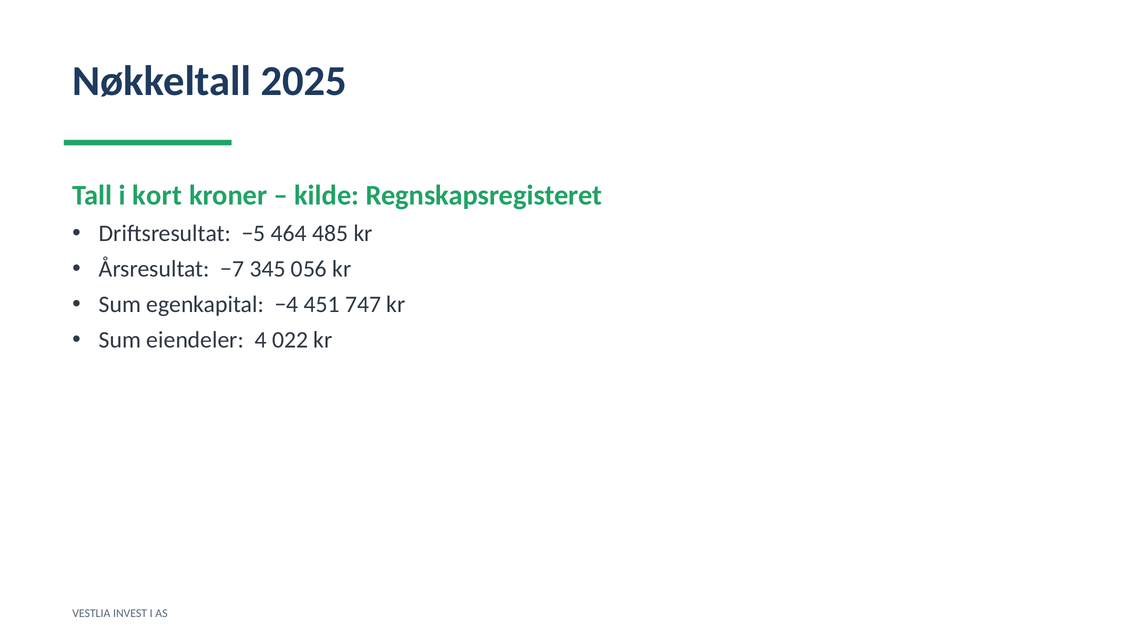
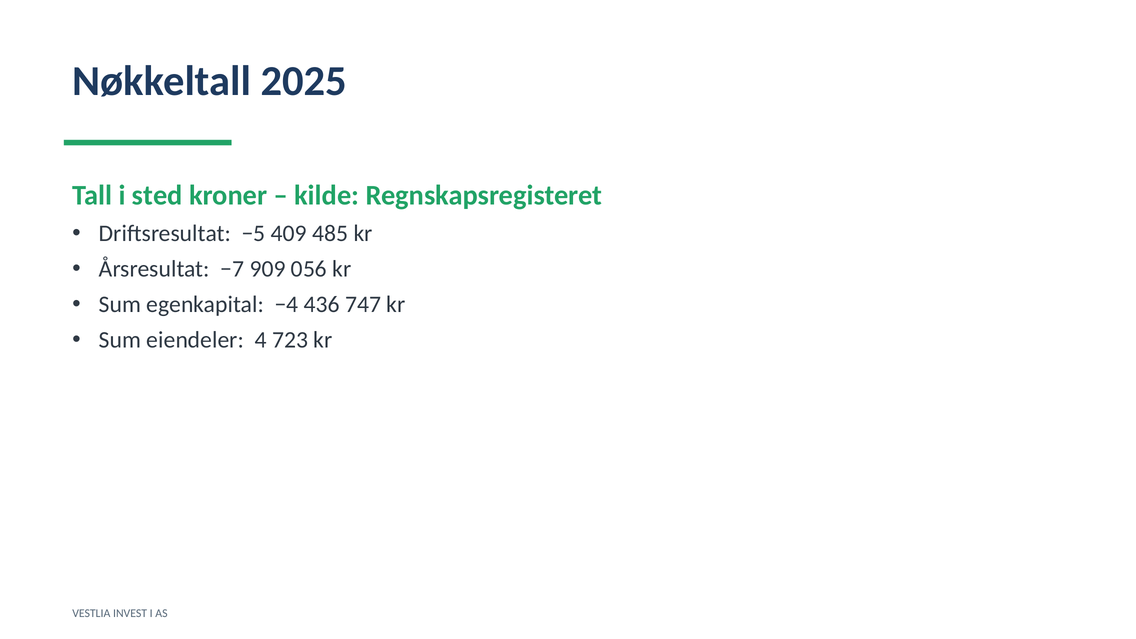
kort: kort -> sted (157, 196)
464: 464 -> 409 (289, 234)
345: 345 -> 909 (268, 269)
451: 451 -> 436 (322, 305)
022: 022 -> 723 (290, 340)
